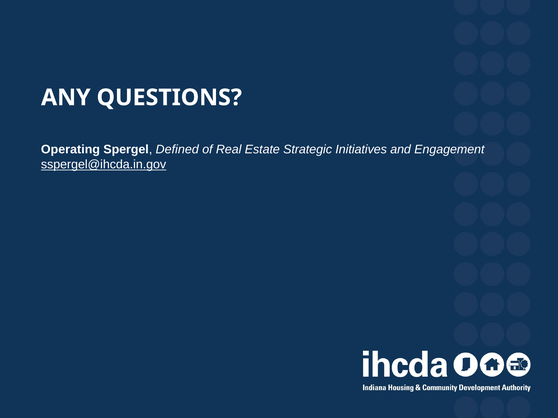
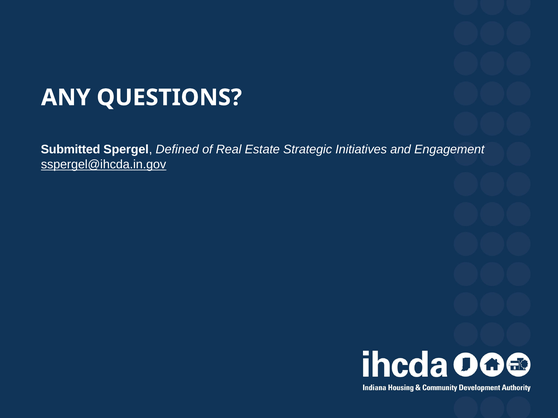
Operating: Operating -> Submitted (71, 150)
